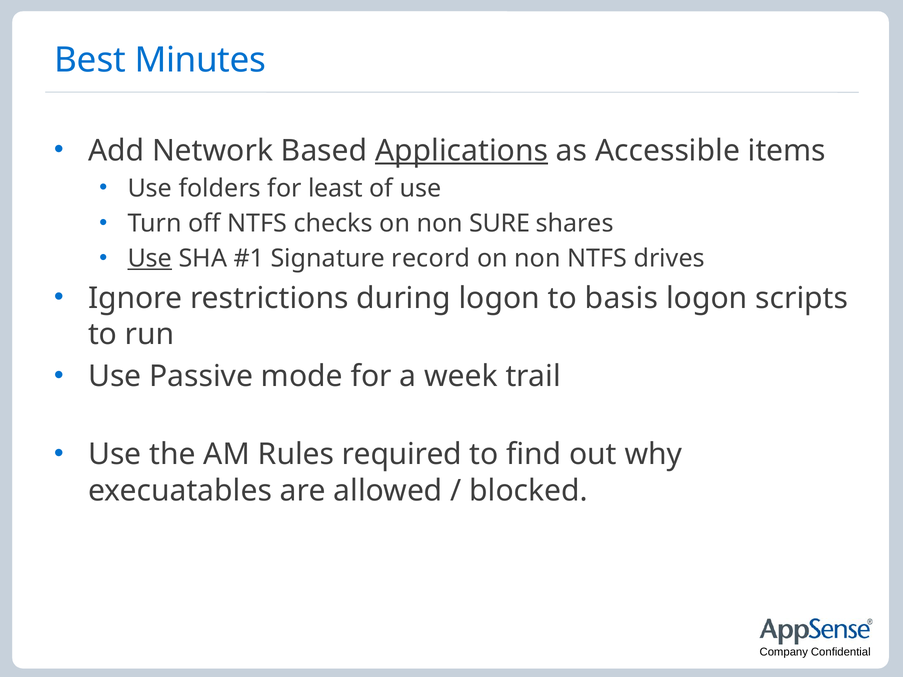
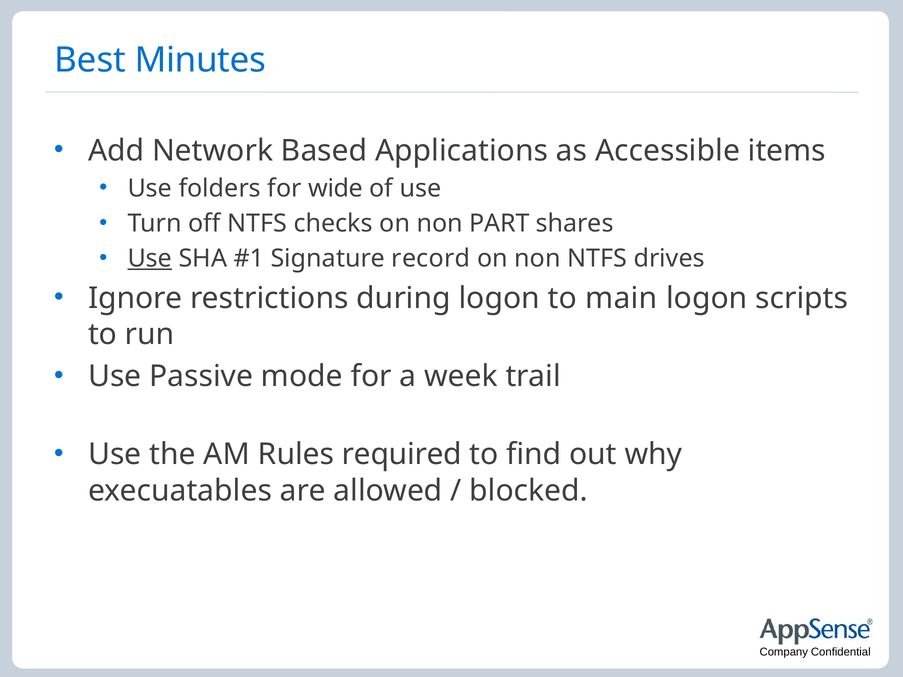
Applications underline: present -> none (462, 151)
least: least -> wide (336, 188)
SURE: SURE -> PART (500, 224)
basis: basis -> main (621, 298)
